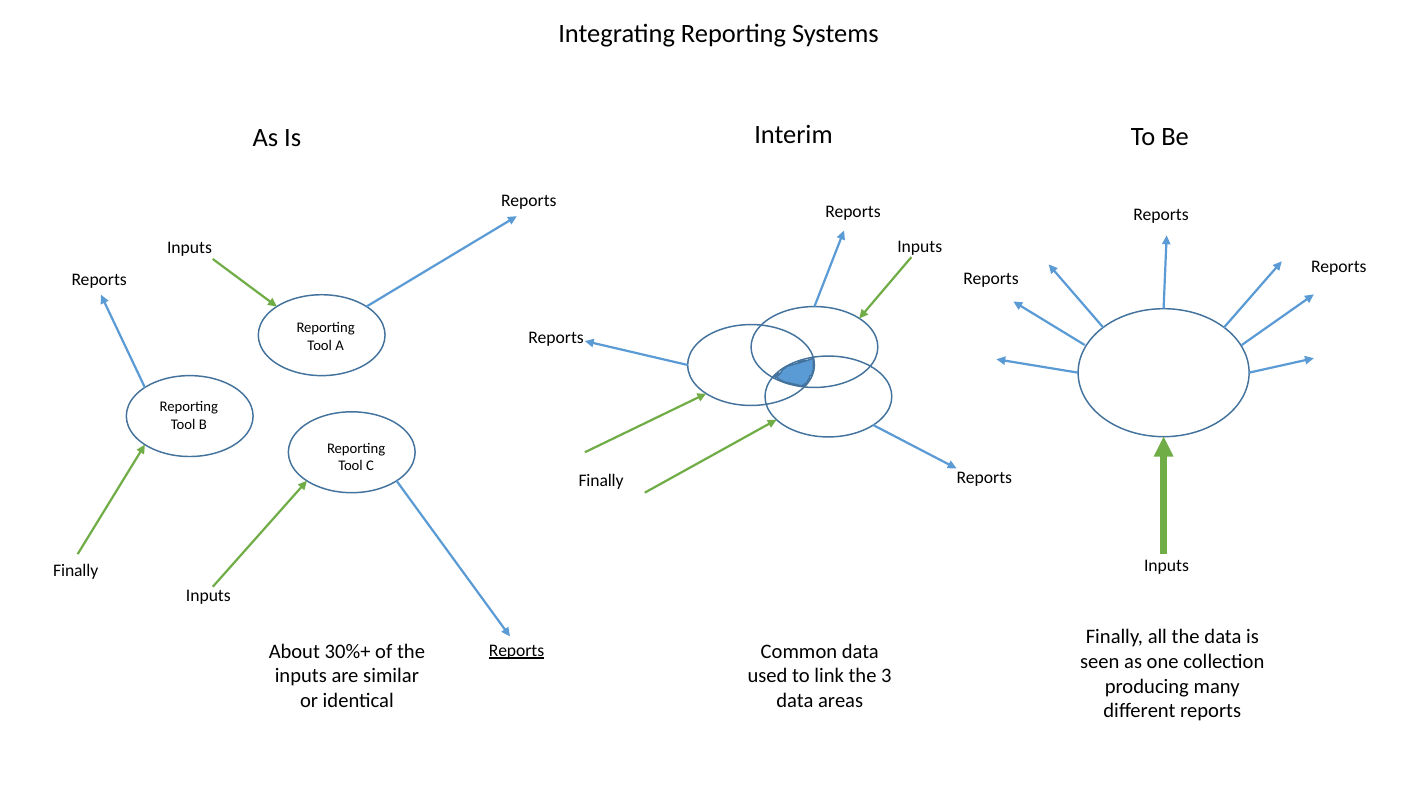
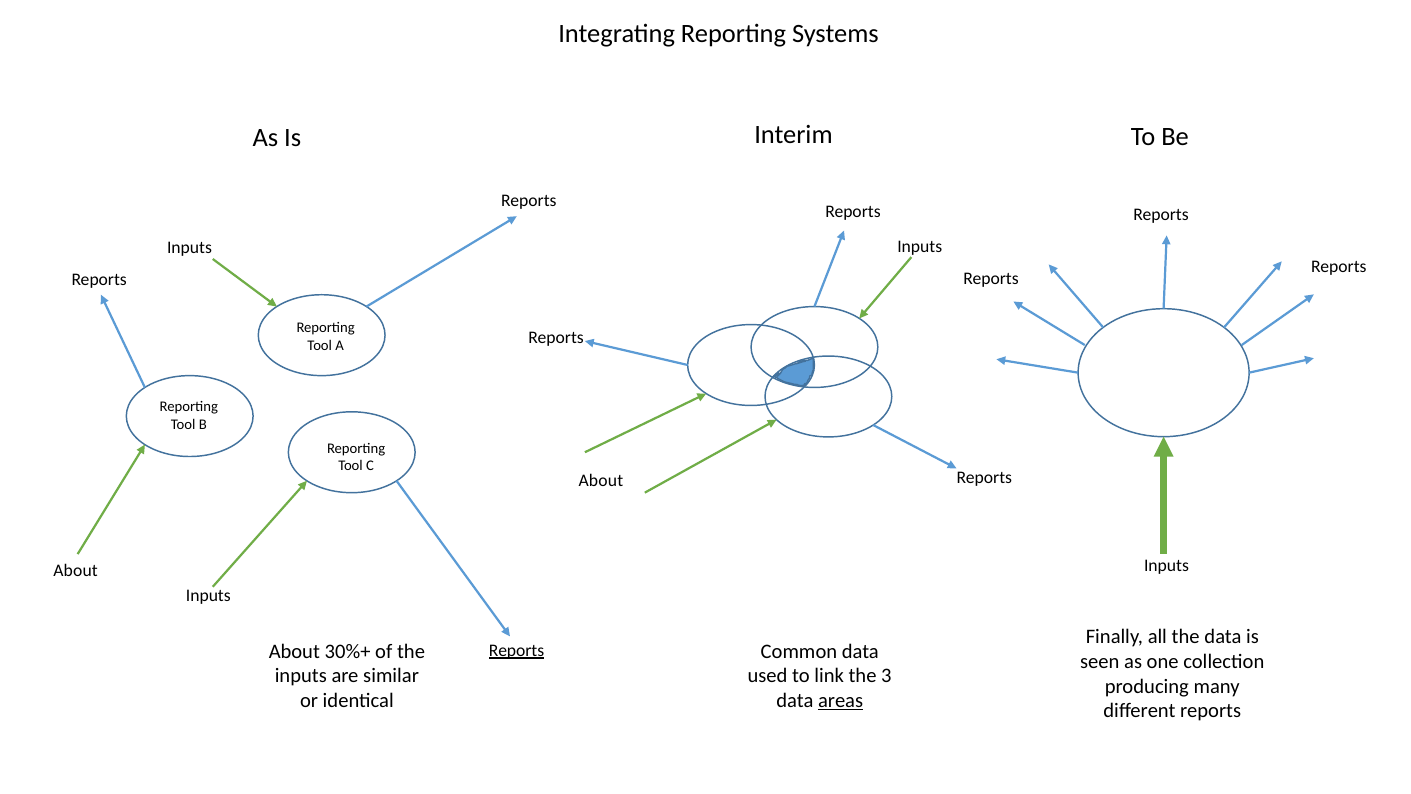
Finally: Finally -> About (601, 480)
Finally: Finally -> About (76, 571)
areas underline: none -> present (841, 701)
